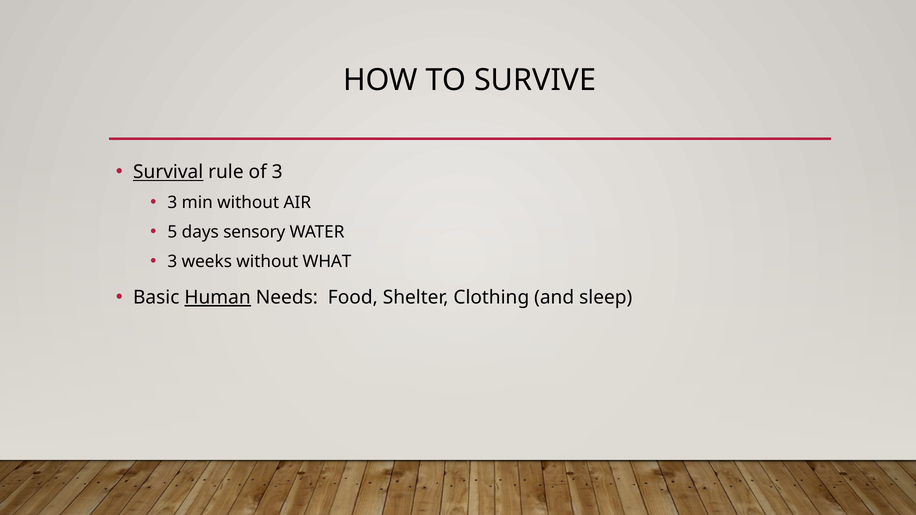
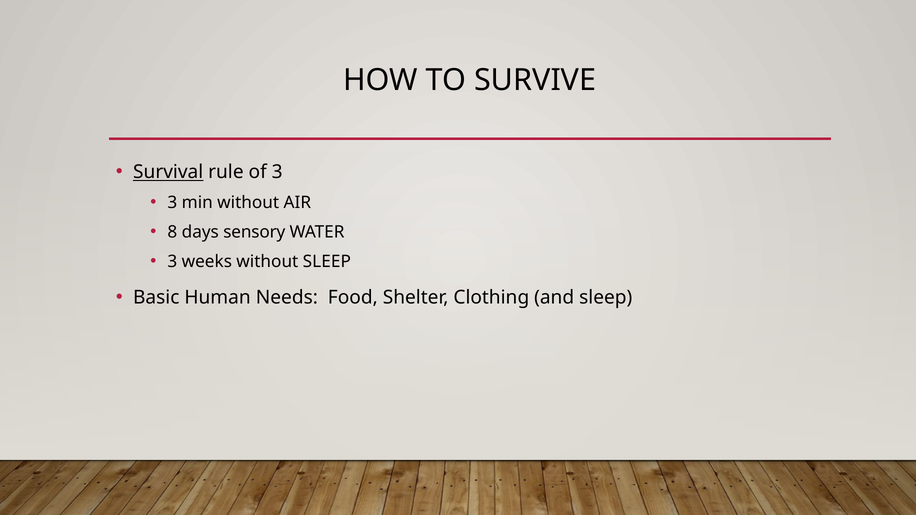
5: 5 -> 8 (172, 232)
without WHAT: WHAT -> SLEEP (327, 262)
Human underline: present -> none (218, 298)
